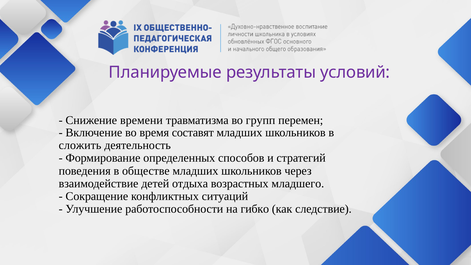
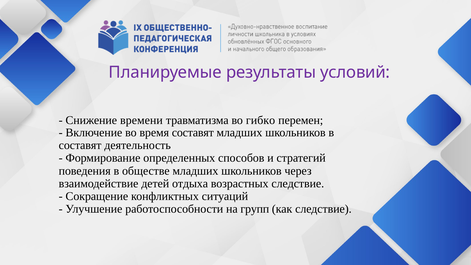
групп: групп -> гибко (261, 120)
сложить: сложить -> составят (80, 145)
возрастных младшего: младшего -> следствие (298, 183)
гибко: гибко -> групп (255, 209)
